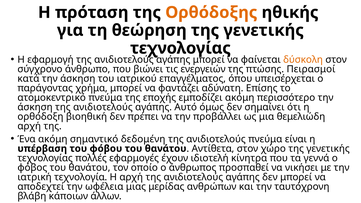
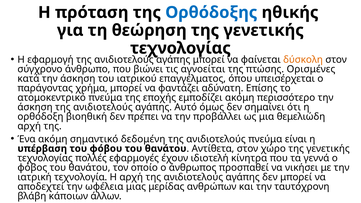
Ορθόδοξης colour: orange -> blue (211, 12)
ενεργειών: ενεργειών -> αγνοείται (203, 69)
Πειρασμοί: Πειρασμοί -> Ορισμένες (311, 69)
